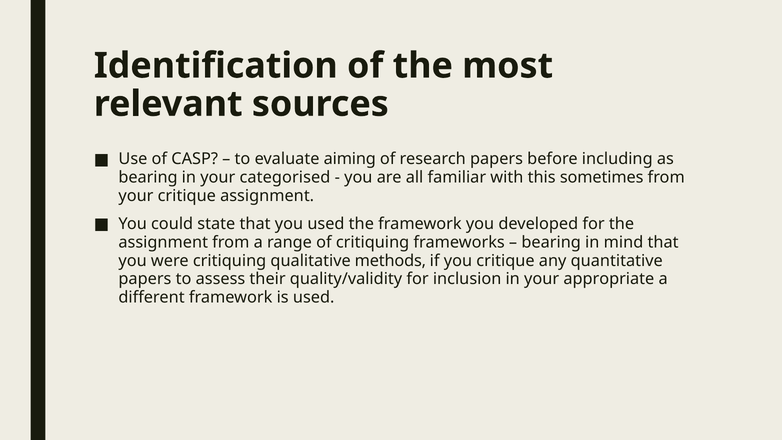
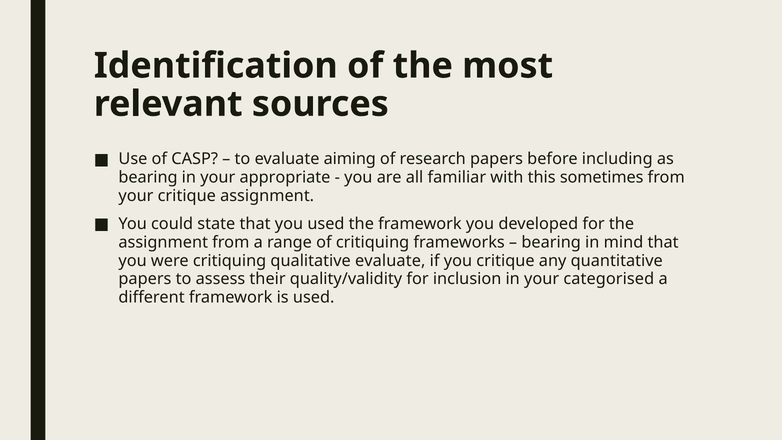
categorised: categorised -> appropriate (285, 177)
qualitative methods: methods -> evaluate (390, 261)
appropriate: appropriate -> categorised (609, 279)
